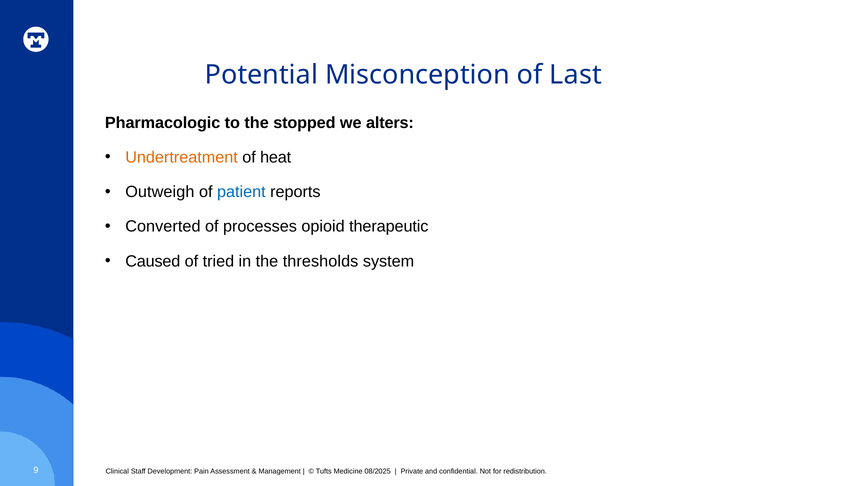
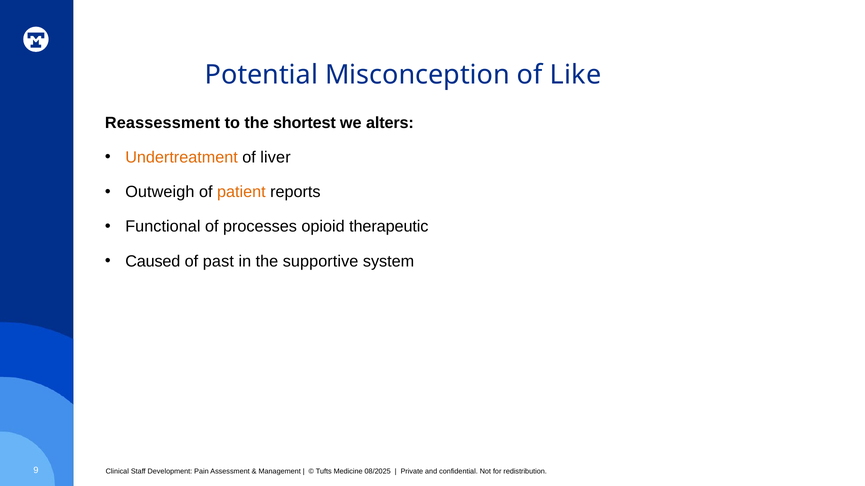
Last: Last -> Like (576, 75)
Pharmacologic: Pharmacologic -> Reassessment (163, 123)
stopped: stopped -> shortest (304, 123)
heat: heat -> liver (275, 158)
patient colour: blue -> orange (241, 192)
Converted: Converted -> Functional (163, 227)
tried: tried -> past (218, 261)
thresholds: thresholds -> supportive (321, 261)
